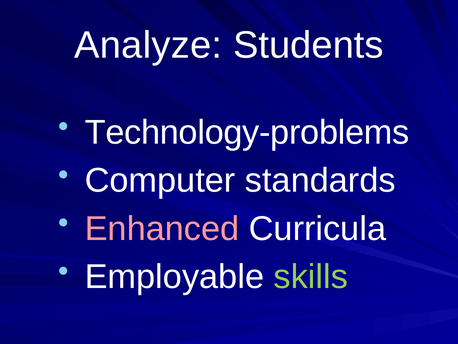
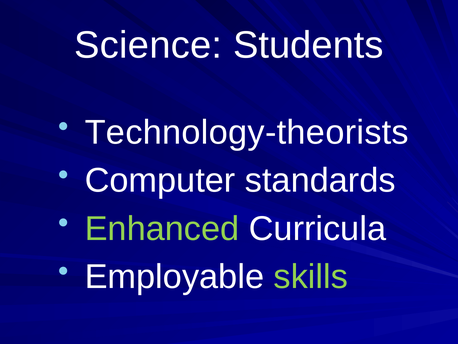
Analyze: Analyze -> Science (148, 45)
Technology-problems: Technology-problems -> Technology-theorists (247, 132)
Enhanced colour: pink -> light green (162, 228)
